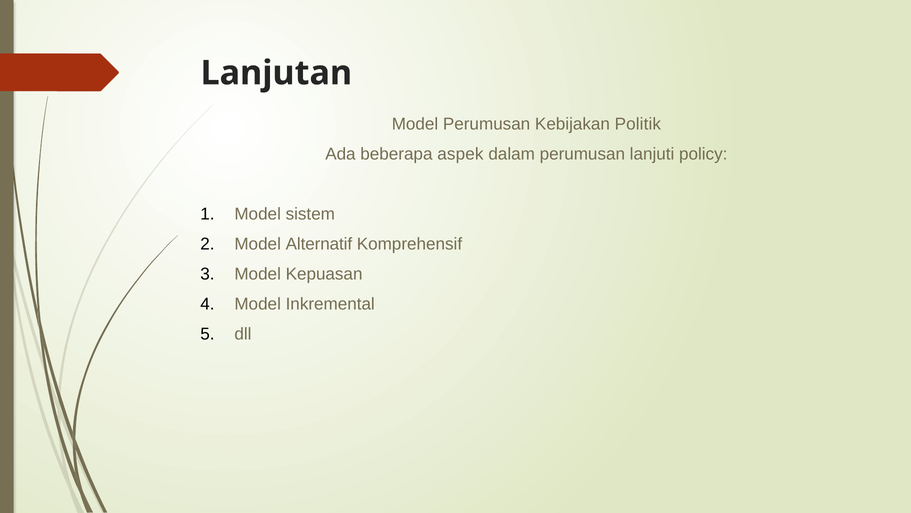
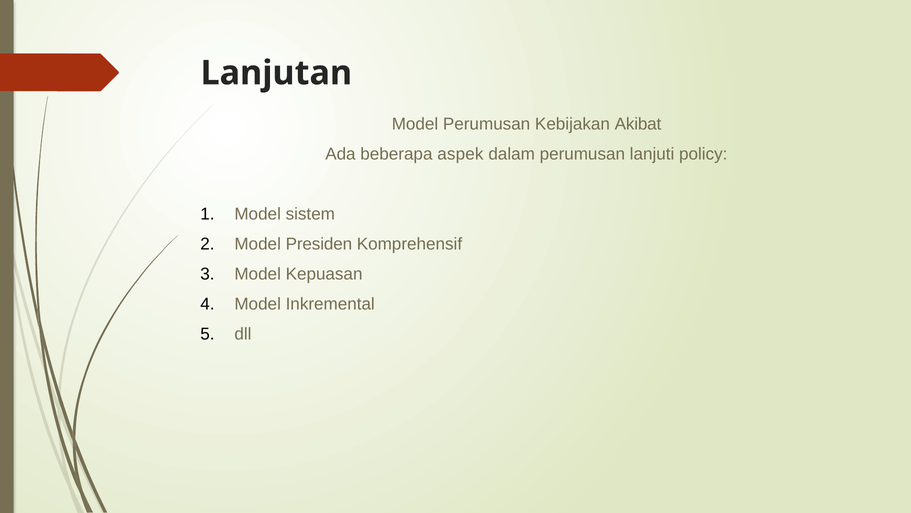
Politik: Politik -> Akibat (638, 124)
Alternatif: Alternatif -> Presiden (319, 244)
